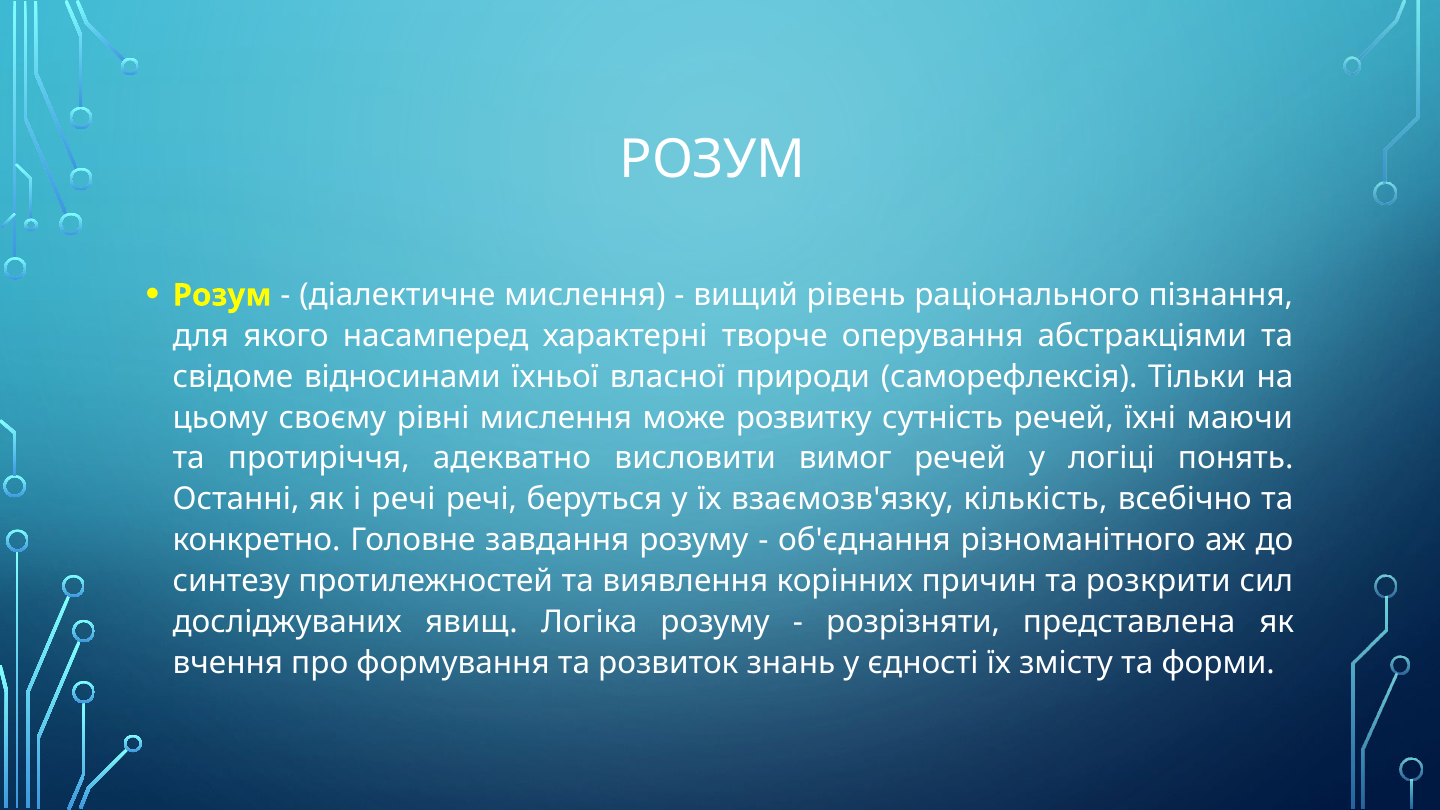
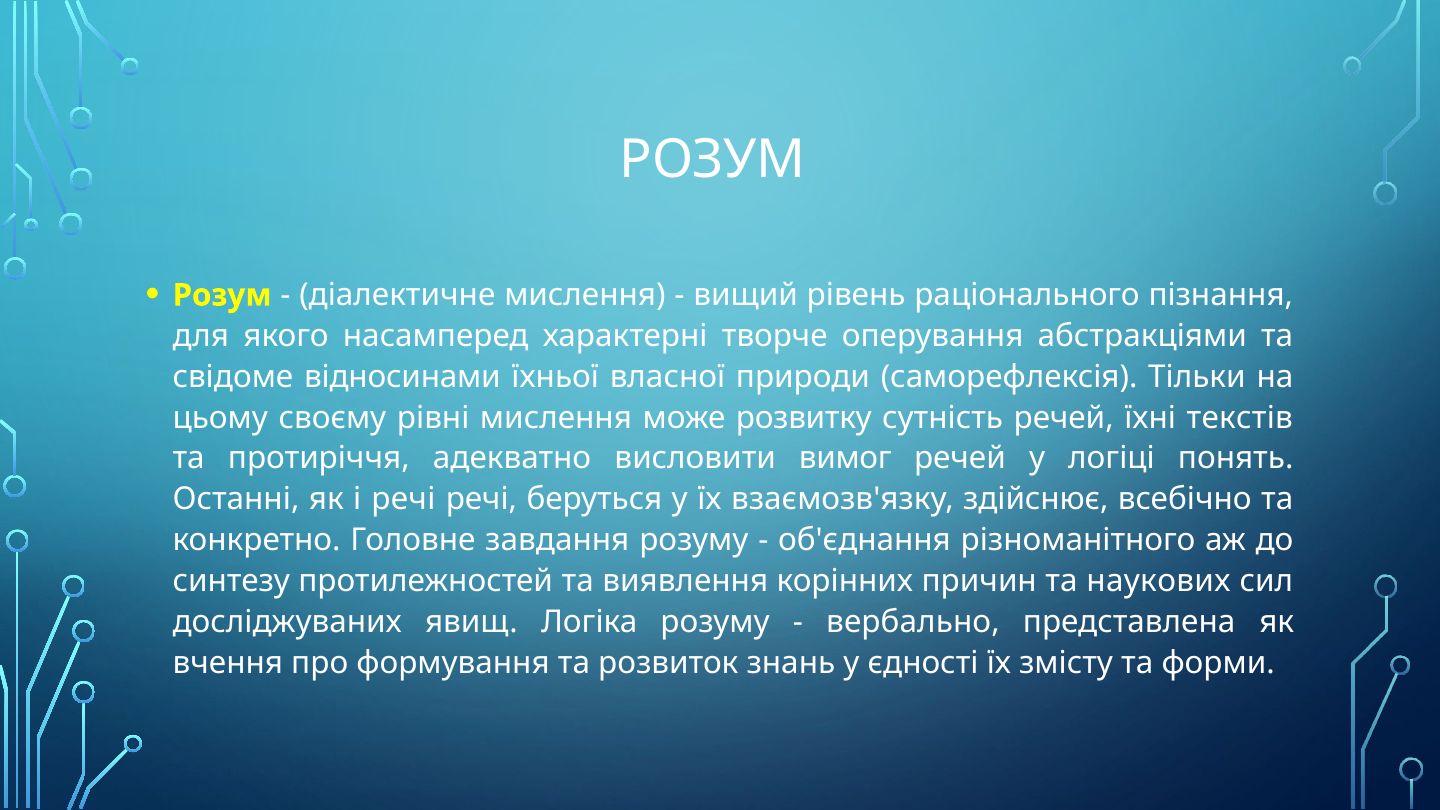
маючи: маючи -> текстів (1240, 418)
кількість: кількість -> здійснює (1036, 499)
розкрити: розкрити -> наукових (1158, 581)
розрізняти: розрізняти -> вербально (913, 622)
